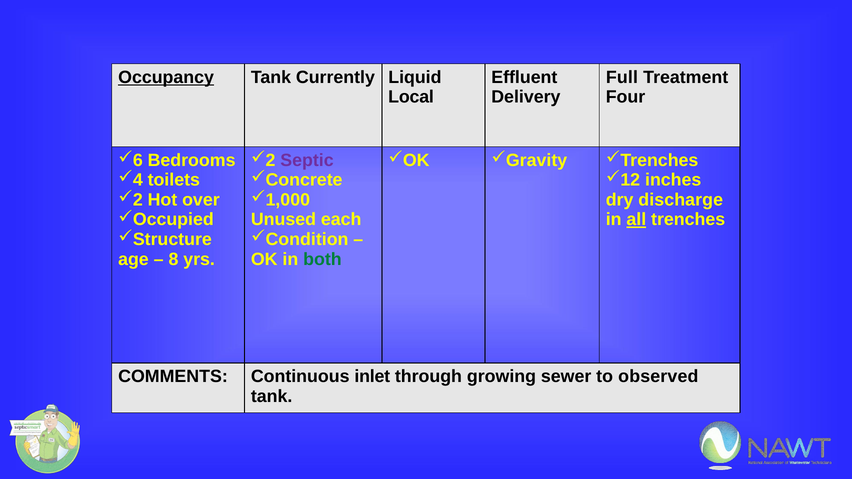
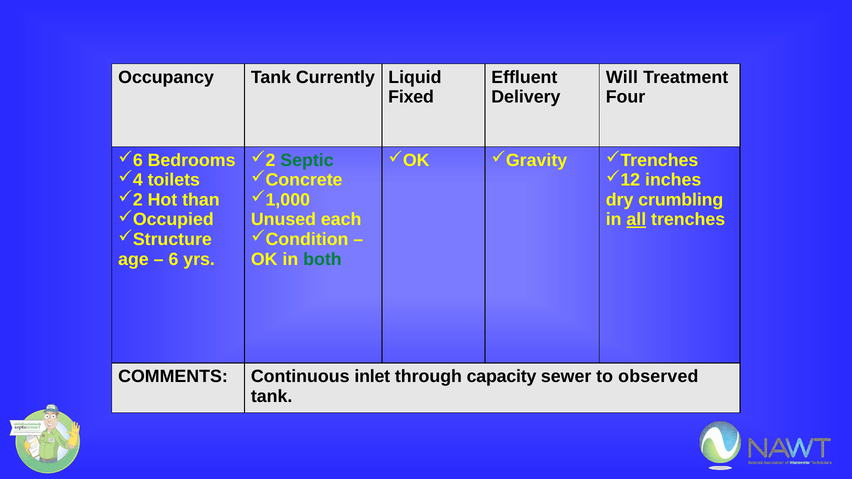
Occupancy underline: present -> none (166, 77)
Full: Full -> Will (622, 77)
Local: Local -> Fixed (411, 97)
Septic colour: purple -> green (307, 160)
over: over -> than (201, 200)
discharge: discharge -> crumbling (681, 200)
8: 8 -> 6 (173, 259)
growing: growing -> capacity (502, 377)
